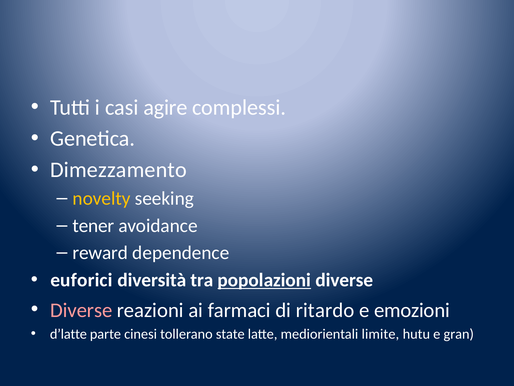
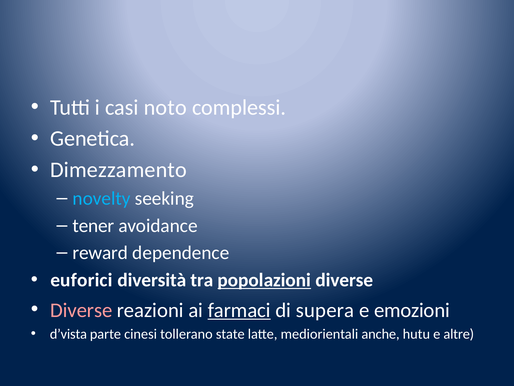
agire: agire -> noto (165, 107)
novelty colour: yellow -> light blue (102, 198)
farmaci underline: none -> present (239, 310)
ritardo: ritardo -> supera (325, 310)
d’latte: d’latte -> d’vista (68, 334)
limite: limite -> anche (381, 334)
gran: gran -> altre (459, 334)
